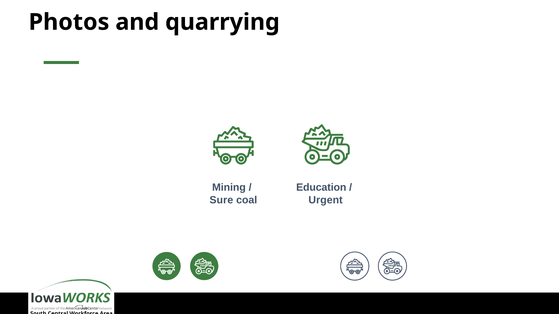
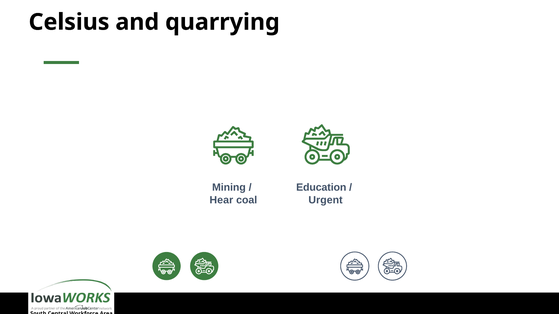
Photos: Photos -> Celsius (69, 22)
Sure: Sure -> Hear (221, 200)
